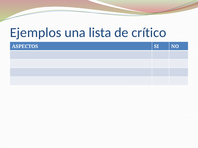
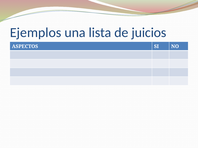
crítico: crítico -> juicios (149, 33)
